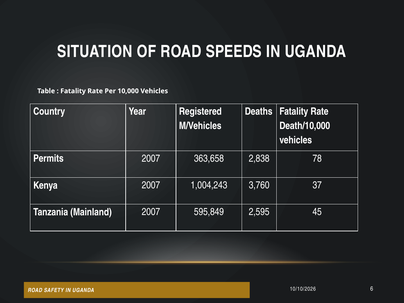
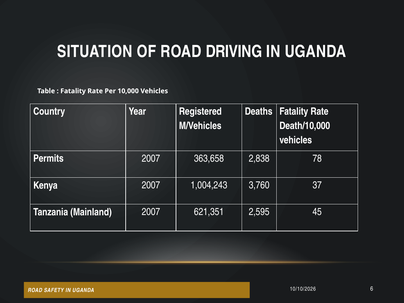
SPEEDS: SPEEDS -> DRIVING (234, 52)
595,849: 595,849 -> 621,351 (209, 212)
